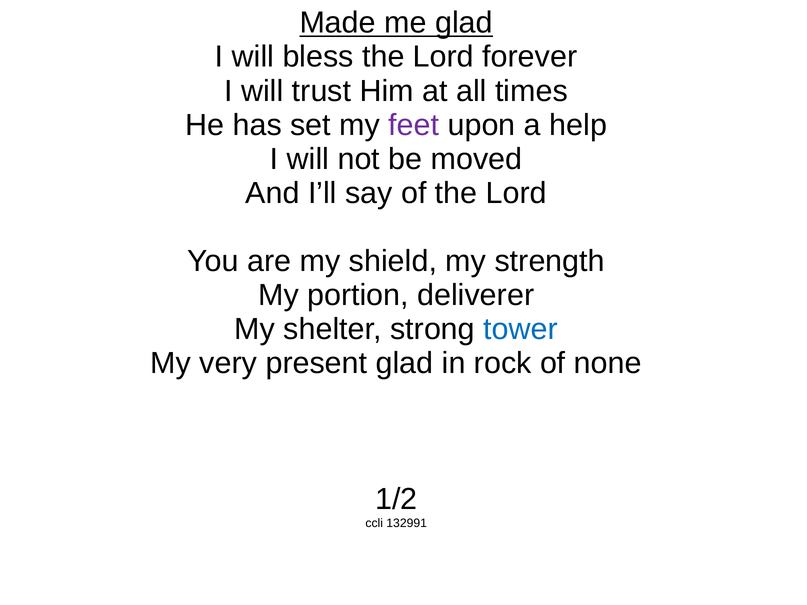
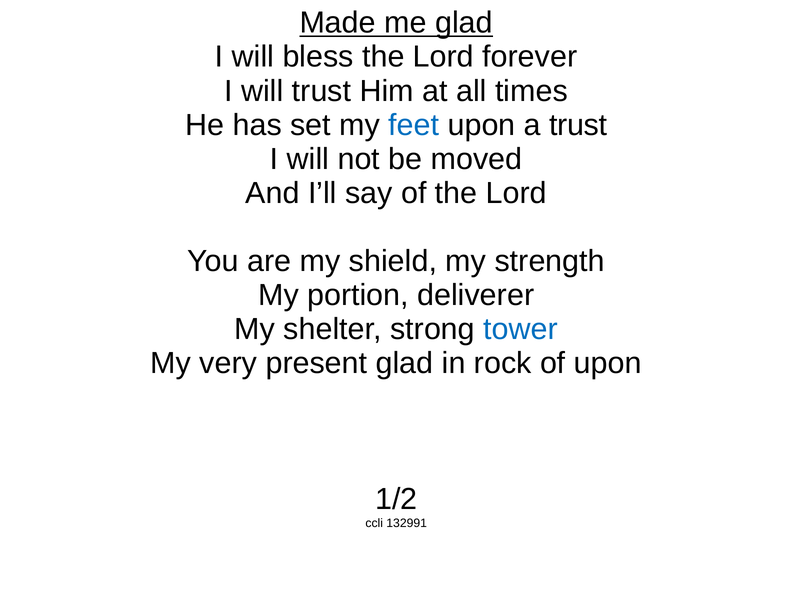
feet colour: purple -> blue (414, 125)
a help: help -> trust (578, 125)
of none: none -> upon (608, 363)
